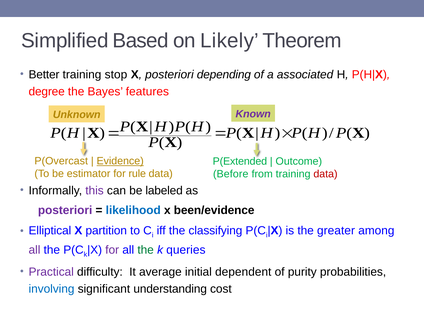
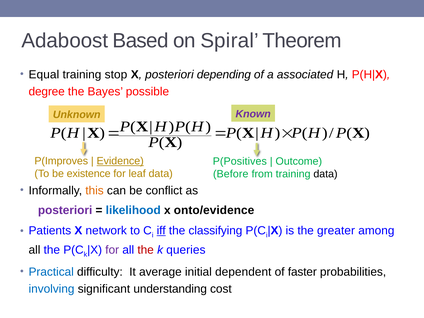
Simplified: Simplified -> Adaboost (65, 41)
Likely: Likely -> Spiral (230, 41)
Better: Better -> Equal (44, 75)
features: features -> possible (147, 92)
P(Overcast: P(Overcast -> P(Improves (61, 161)
P(Extended: P(Extended -> P(Positives (240, 161)
estimator: estimator -> existence (89, 174)
rule: rule -> leaf (137, 174)
data colour: red -> black (325, 174)
this colour: purple -> orange (95, 191)
labeled: labeled -> conflict (164, 191)
been/evidence: been/evidence -> onto/evidence (214, 210)
Elliptical: Elliptical -> Patients (50, 231)
partition: partition -> network (106, 231)
iff underline: none -> present (161, 231)
all colour: purple -> black (35, 250)
the colour: green -> red (146, 250)
Practical colour: purple -> blue (51, 272)
purity: purity -> faster (302, 272)
